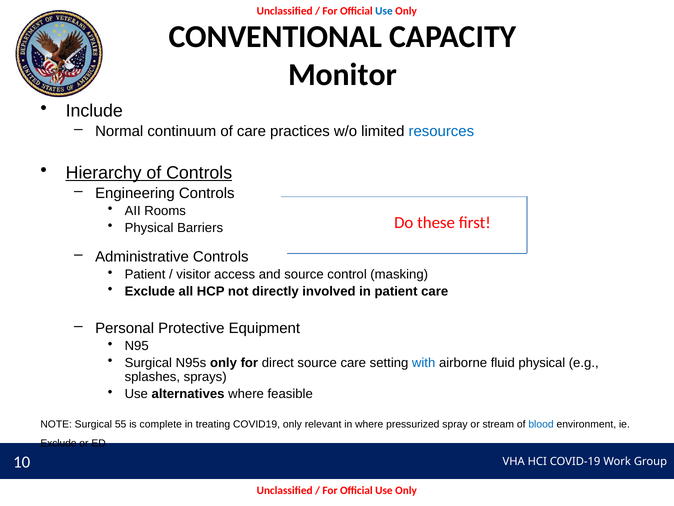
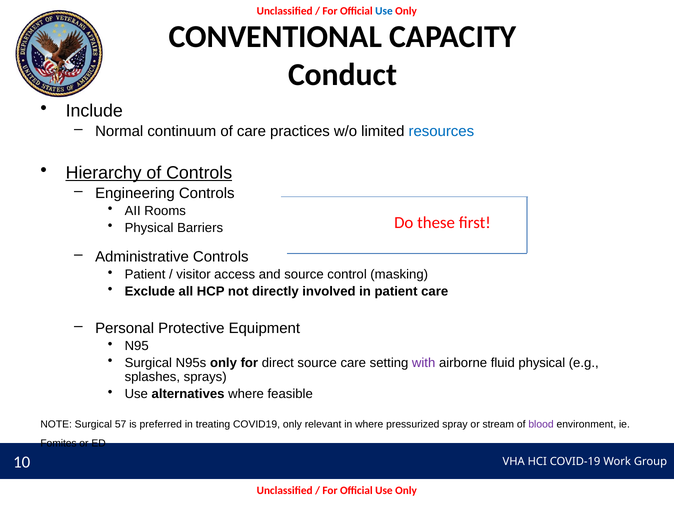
Monitor: Monitor -> Conduct (343, 75)
with colour: blue -> purple (424, 363)
55: 55 -> 57 (121, 424)
complete: complete -> preferred (161, 424)
blood colour: blue -> purple (541, 424)
Exclude: Exclude -> Fomites (59, 443)
